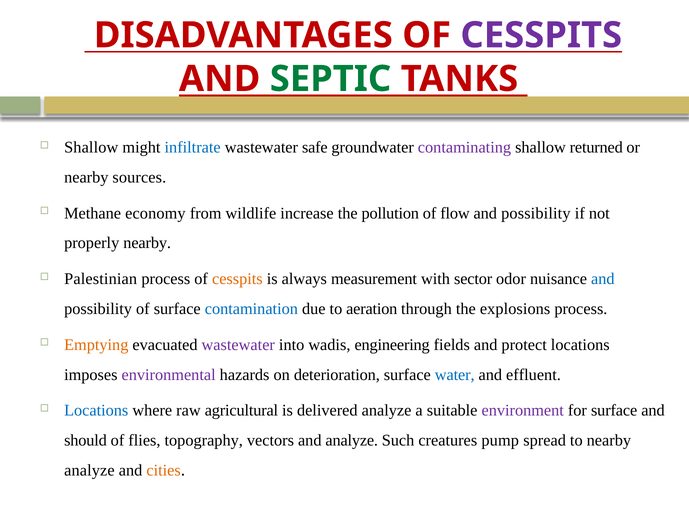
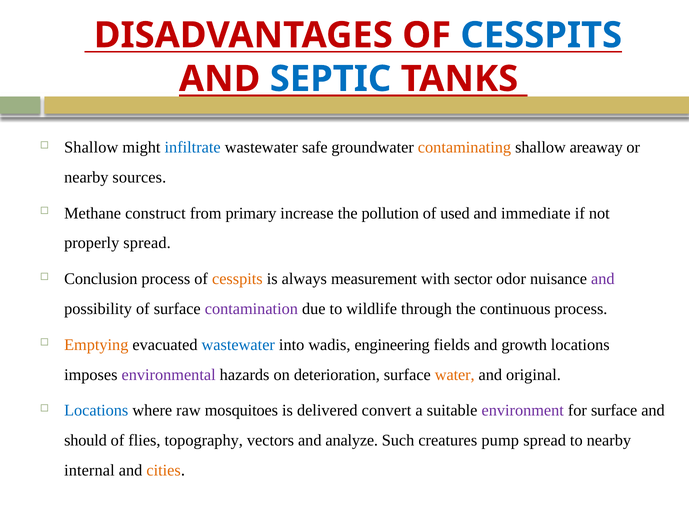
CESSPITS colour: purple -> blue (541, 35)
SEPTIC colour: green -> blue (330, 79)
contaminating colour: purple -> orange (464, 147)
returned: returned -> areaway (596, 147)
economy: economy -> construct (155, 213)
wildlife: wildlife -> primary (251, 213)
flow: flow -> used (455, 213)
possibility: possibility -> immediate (536, 213)
properly nearby: nearby -> spread (147, 243)
Palestinian: Palestinian -> Conclusion (101, 279)
and colour: blue -> purple (603, 279)
contamination colour: blue -> purple (251, 309)
aeration: aeration -> wildlife (372, 309)
explosions: explosions -> continuous (515, 309)
wastewater colour: purple -> blue (238, 345)
protect: protect -> growth (524, 345)
water colour: blue -> orange (455, 374)
effluent: effluent -> original (533, 374)
agricultural: agricultural -> mosquitoes (241, 410)
delivered analyze: analyze -> convert (386, 410)
analyze: analyze -> internal (89, 470)
